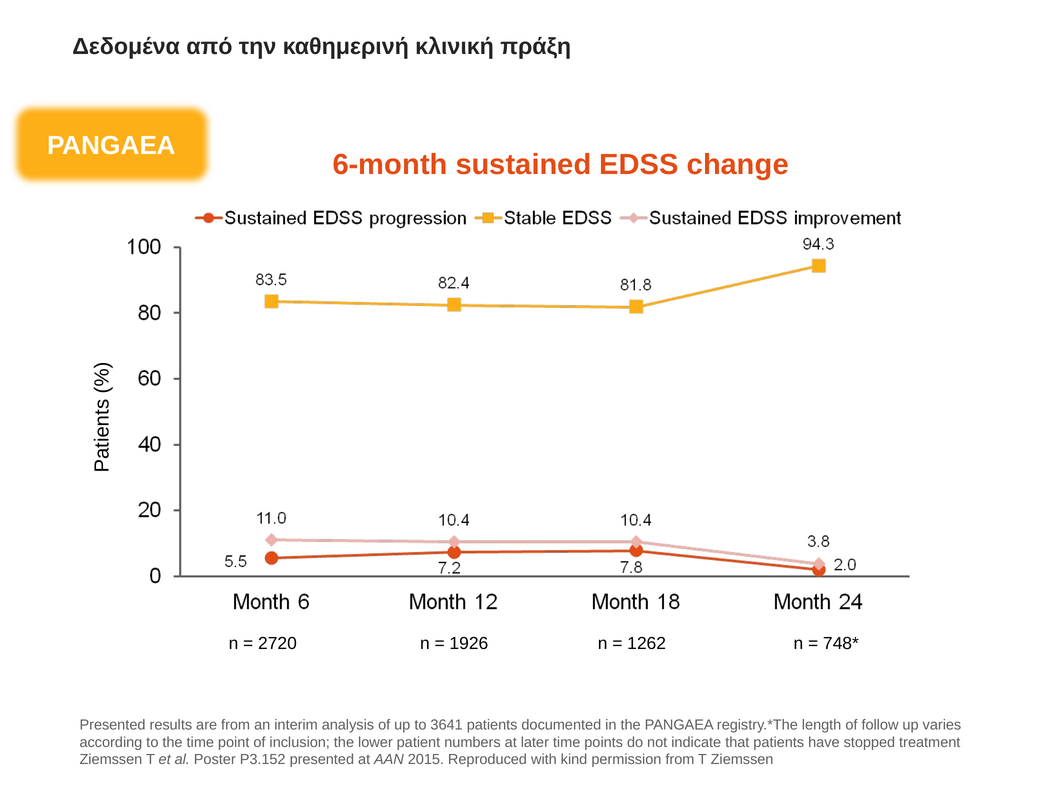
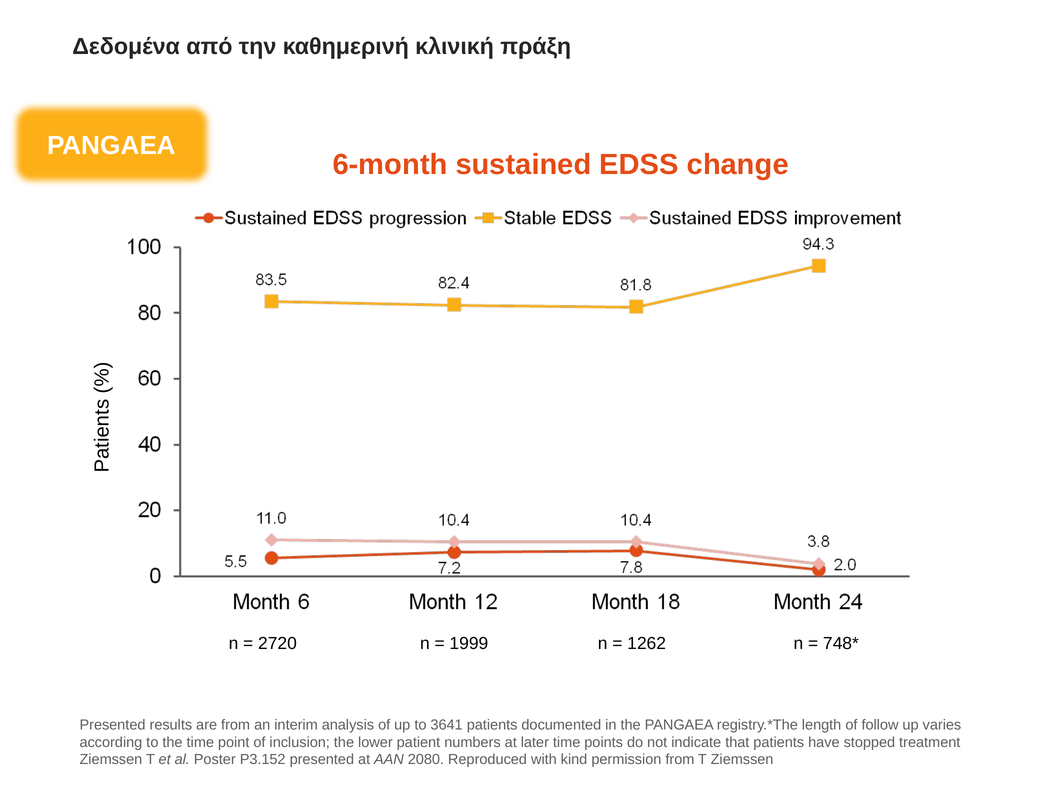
1926: 1926 -> 1999 (469, 644)
2015: 2015 -> 2080 (426, 760)
